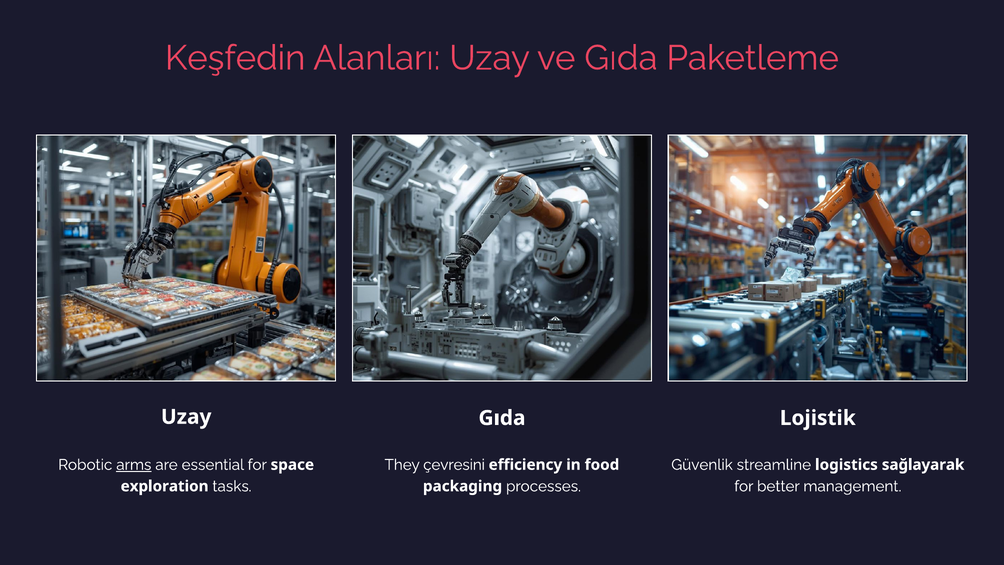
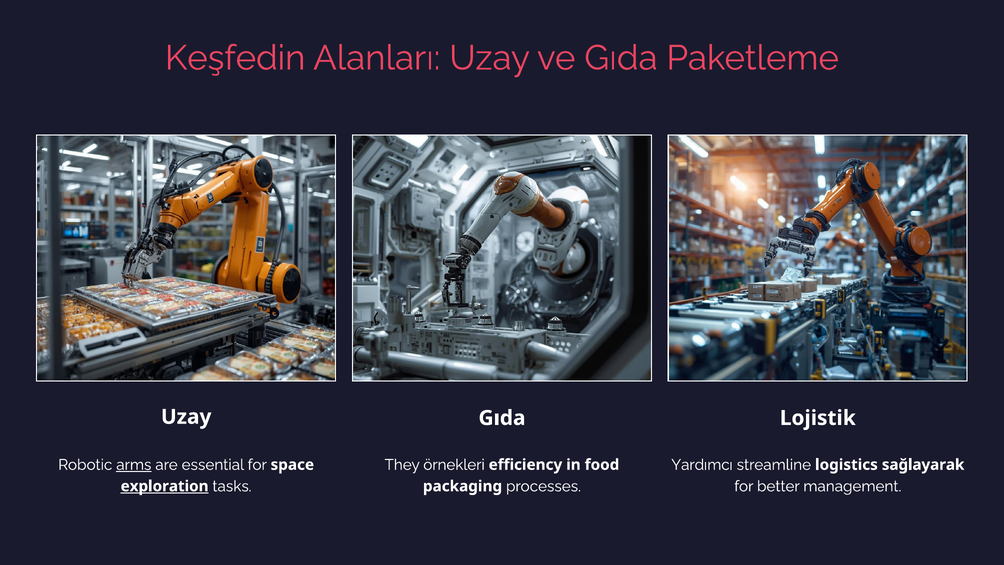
çevresini: çevresini -> örnekleri (454, 465)
Güvenlik: Güvenlik -> Yardımcı (702, 465)
exploration underline: none -> present (165, 486)
